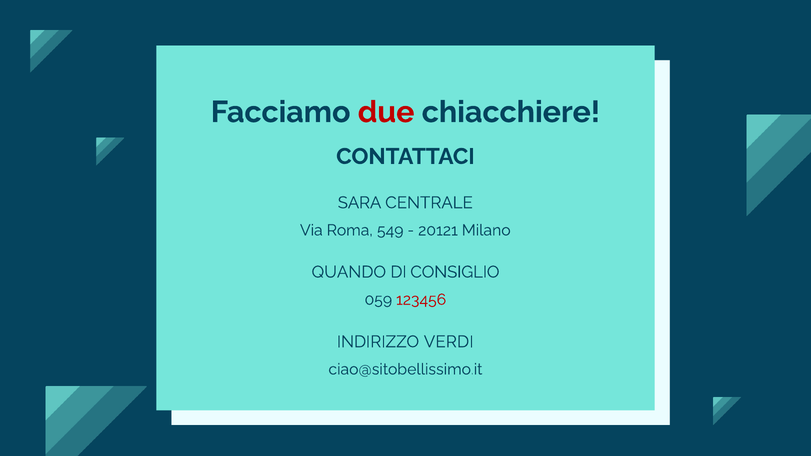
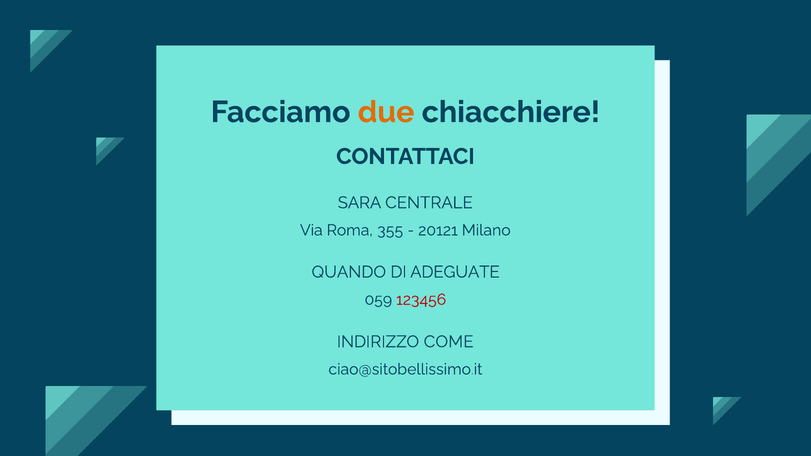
due colour: red -> orange (386, 112)
549: 549 -> 355 (390, 230)
CONSIGLIO: CONSIGLIO -> ADEGUATE (455, 272)
VERDI: VERDI -> COME (449, 342)
